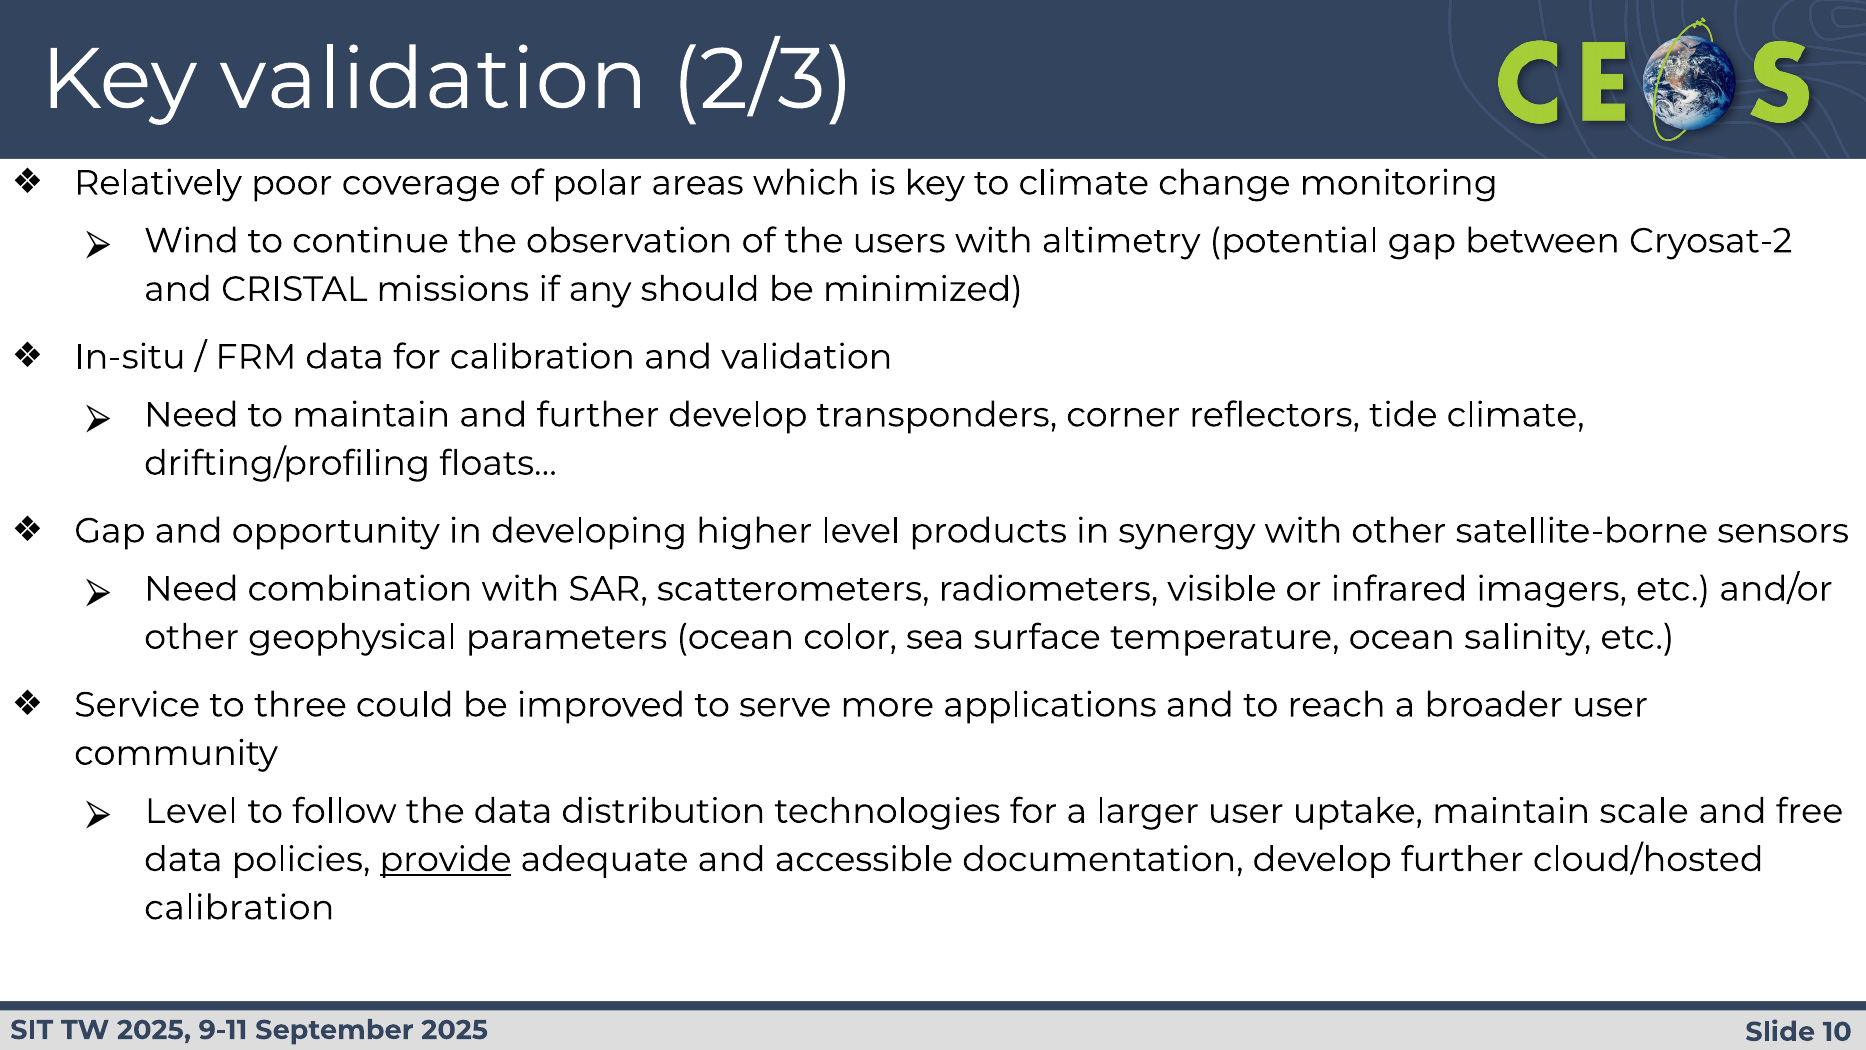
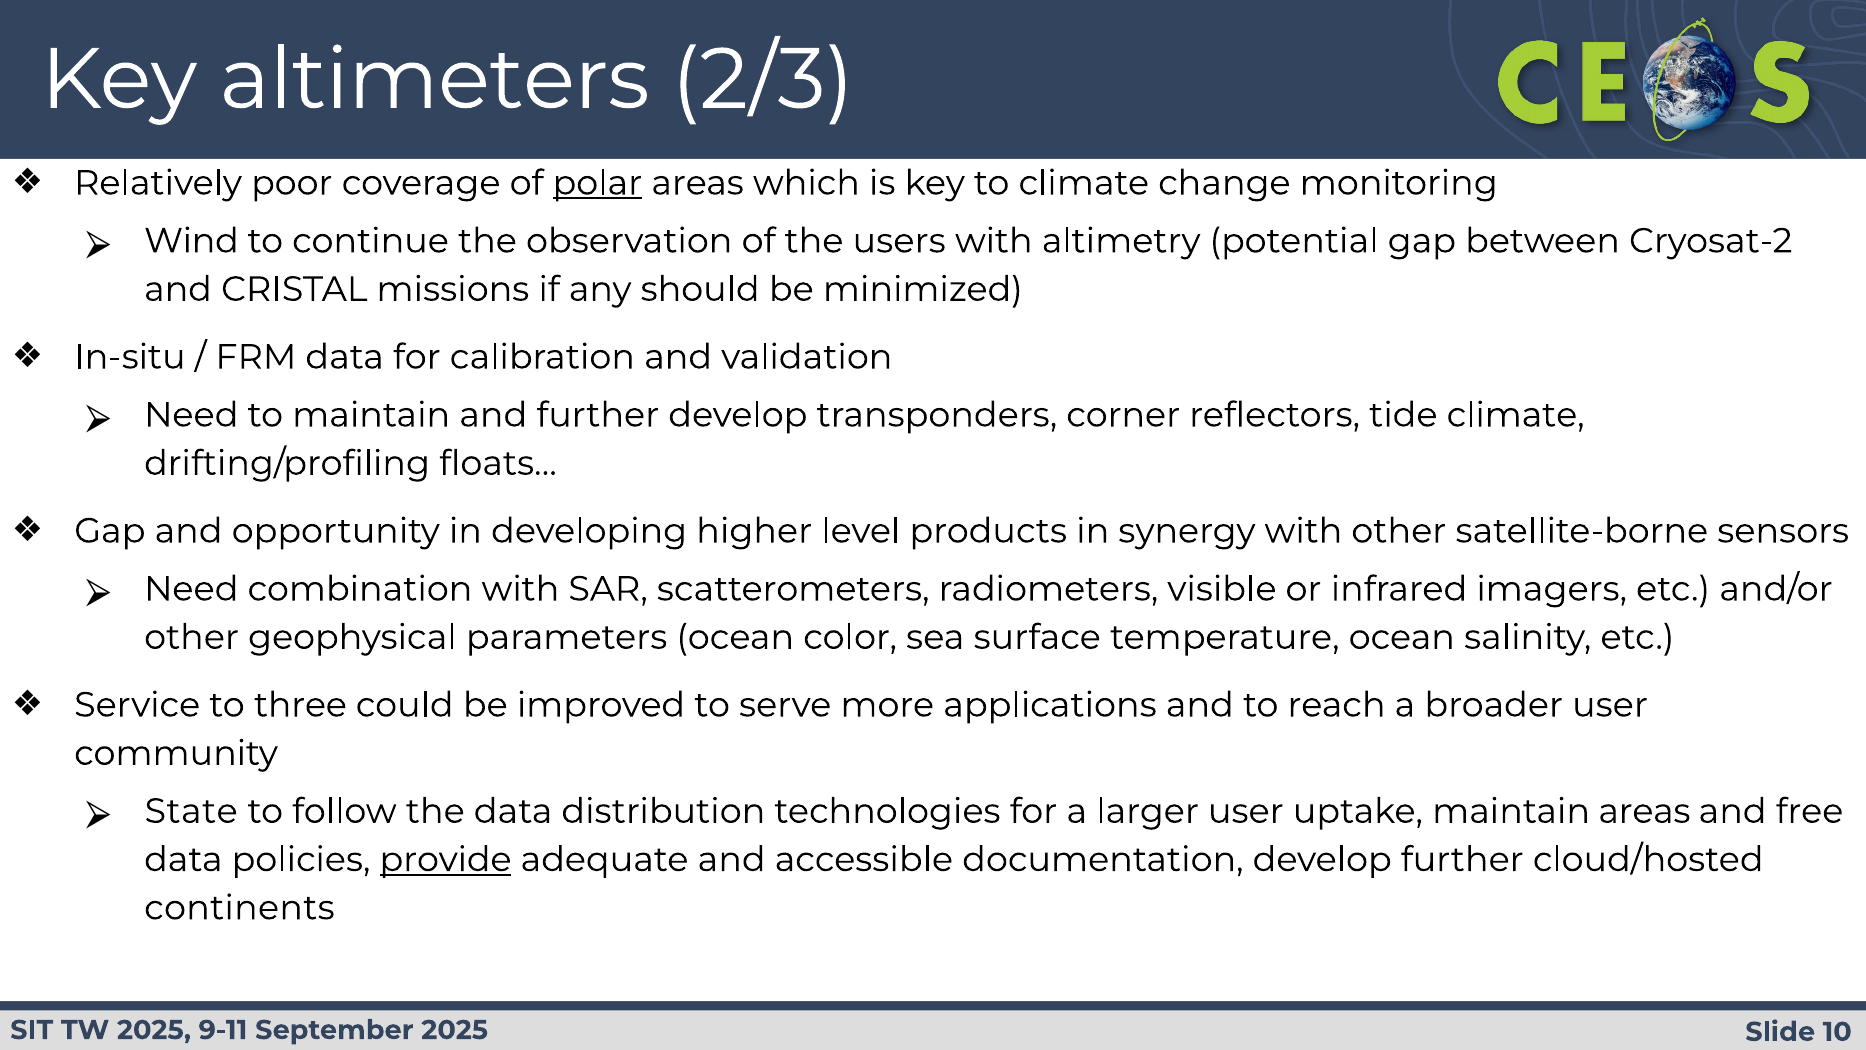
Key validation: validation -> altimeters (435, 80)
polar underline: none -> present (597, 183)
Level: Level -> State (191, 811)
maintain scale: scale -> areas (1644, 811)
calibration: calibration -> continents (239, 907)
